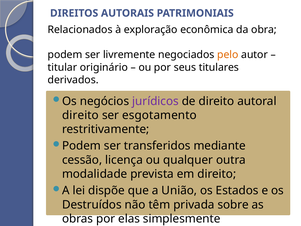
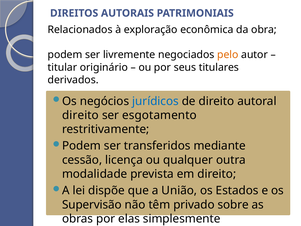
jurídicos colour: purple -> blue (155, 101)
Destruídos: Destruídos -> Supervisão (92, 204)
privada: privada -> privado (194, 204)
